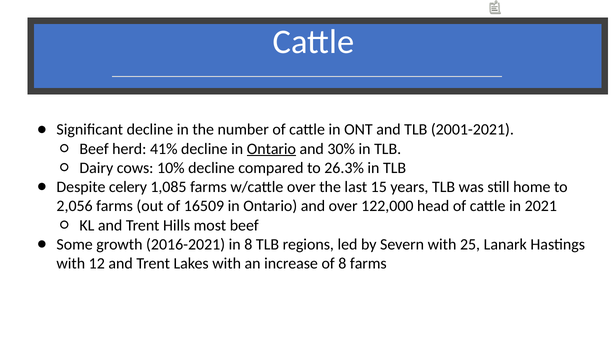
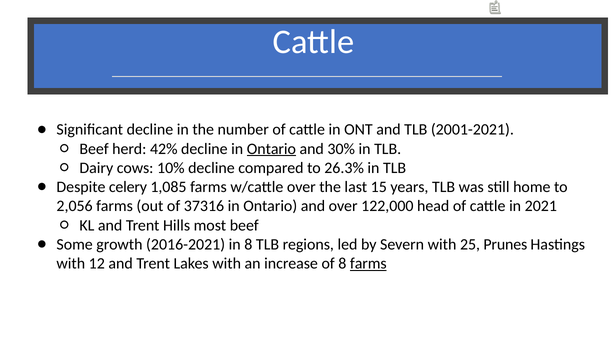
41%: 41% -> 42% (164, 149)
16509: 16509 -> 37316 (204, 206)
Lanark: Lanark -> Prunes (505, 245)
farms underline: none -> present (368, 264)
